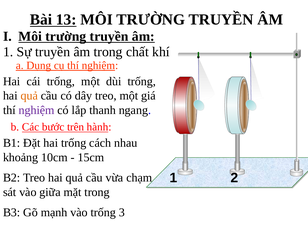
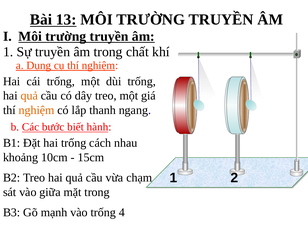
nghiệm colour: purple -> orange (37, 110)
trên: trên -> biết (75, 127)
3: 3 -> 4 (122, 213)
